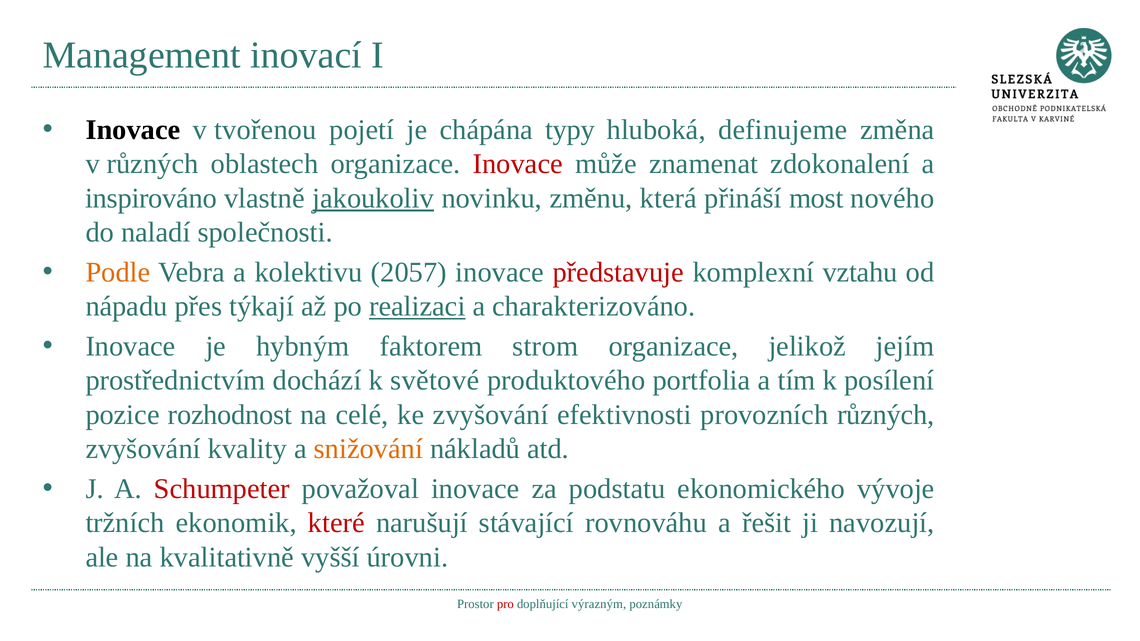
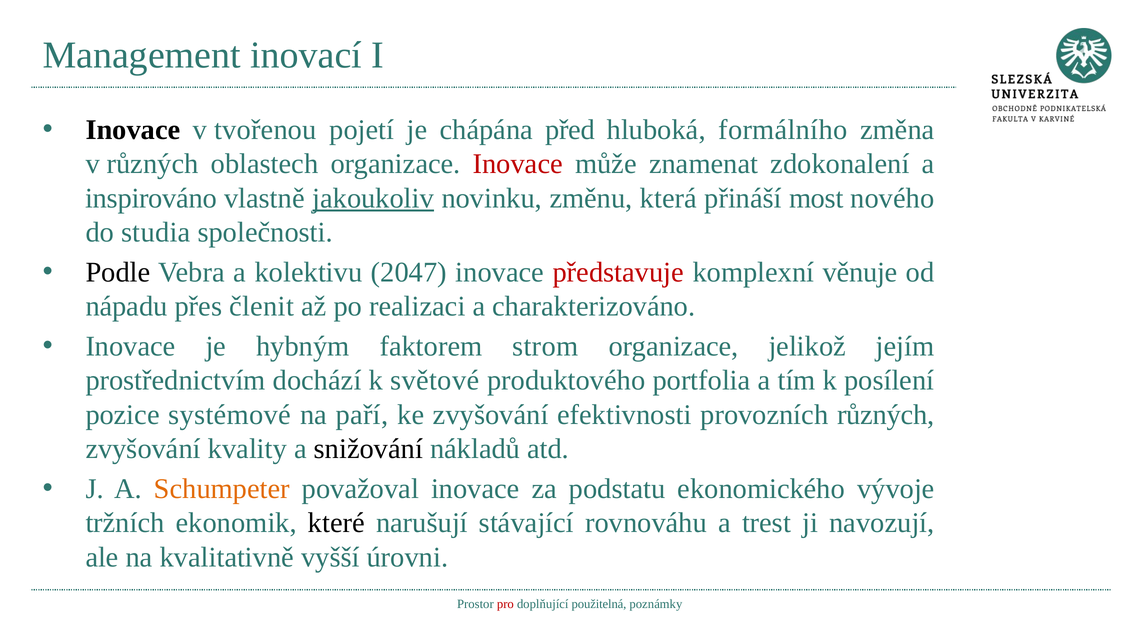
typy: typy -> před (570, 130)
definujeme: definujeme -> formálního (783, 130)
naladí: naladí -> studia (156, 233)
Podle colour: orange -> black (118, 272)
2057: 2057 -> 2047 (409, 272)
vztahu: vztahu -> věnuje (860, 272)
týkají: týkají -> členit (262, 307)
realizaci underline: present -> none (417, 307)
rozhodnost: rozhodnost -> systémové (230, 415)
celé: celé -> paří (362, 415)
snižování colour: orange -> black (368, 449)
Schumpeter colour: red -> orange (222, 489)
které colour: red -> black (336, 523)
řešit: řešit -> trest (767, 523)
výrazným: výrazným -> použitelná (599, 604)
